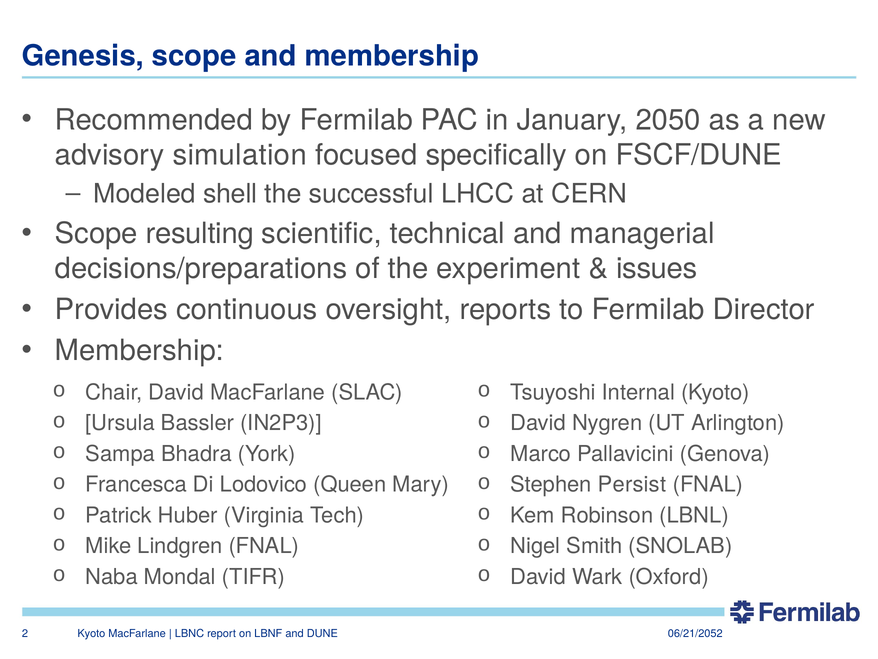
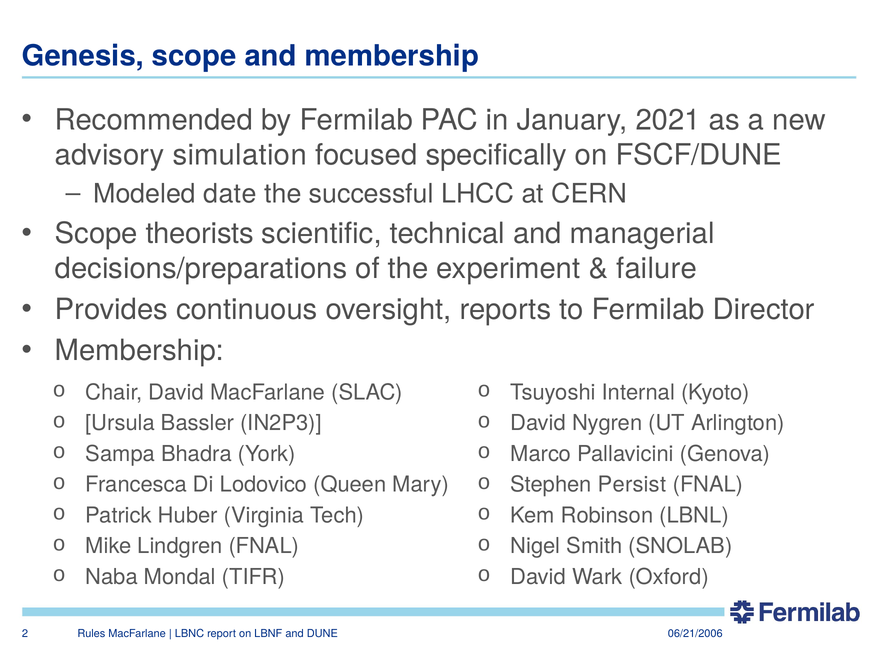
2050: 2050 -> 2021 (668, 120)
shell: shell -> date (230, 194)
resulting: resulting -> theorists (200, 233)
issues: issues -> failure (657, 268)
Kyoto: Kyoto -> Rules (91, 633)
06/21/2052: 06/21/2052 -> 06/21/2006 (695, 633)
